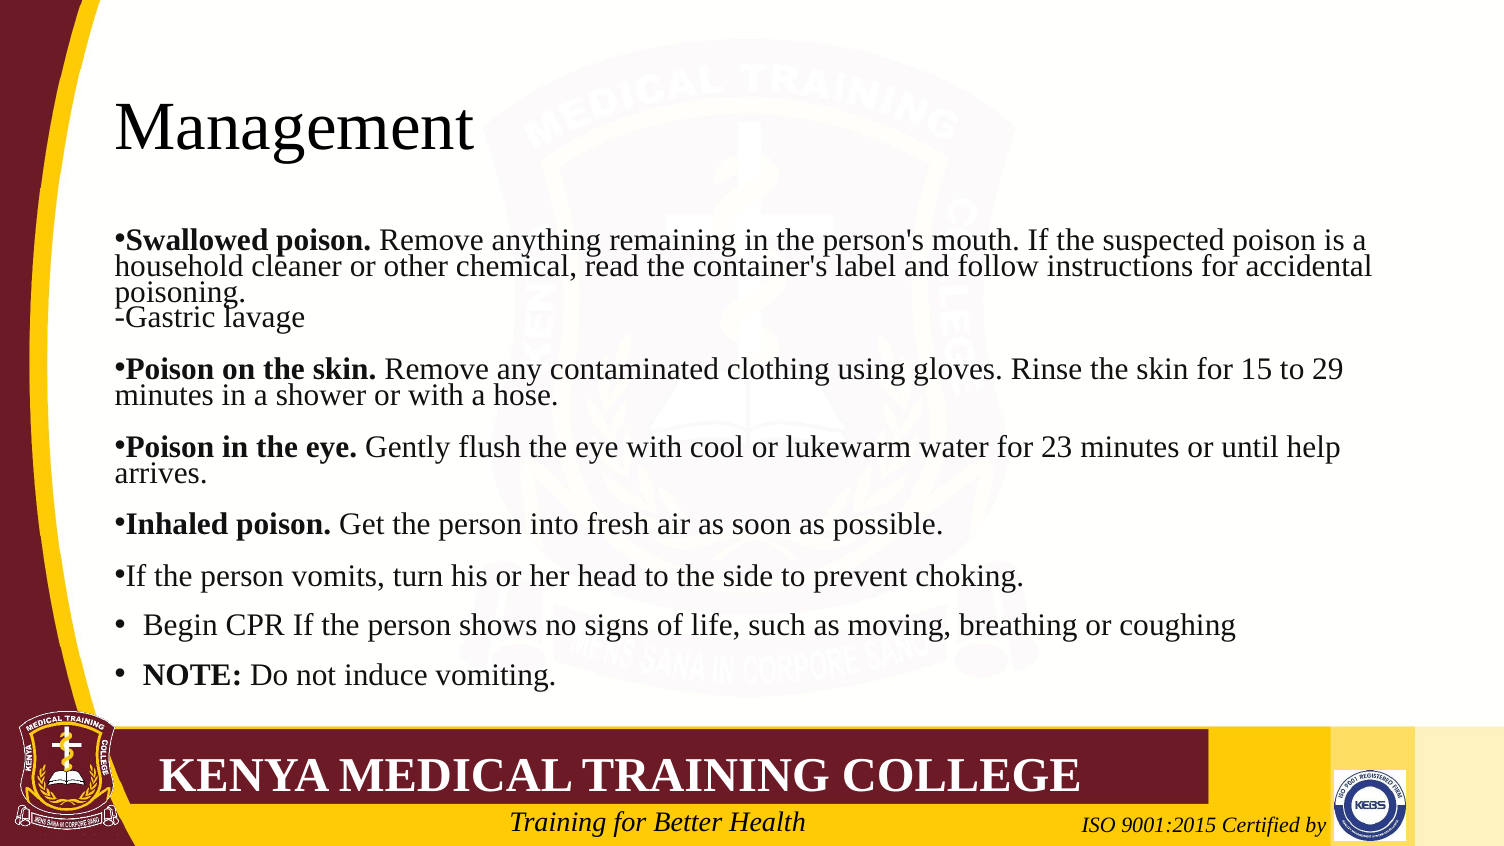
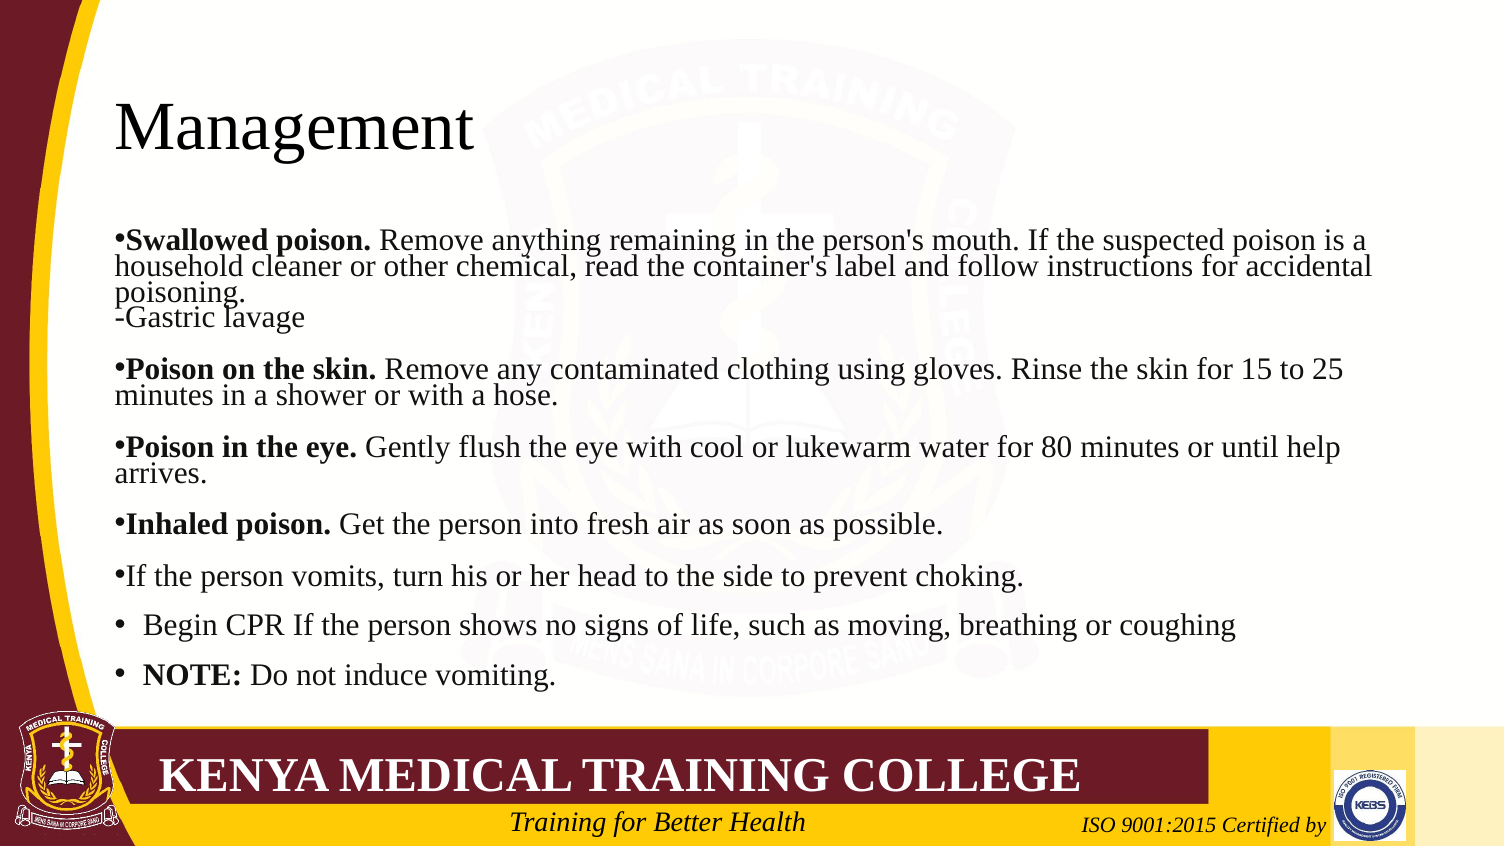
29: 29 -> 25 (1328, 369)
23: 23 -> 80 (1057, 447)
